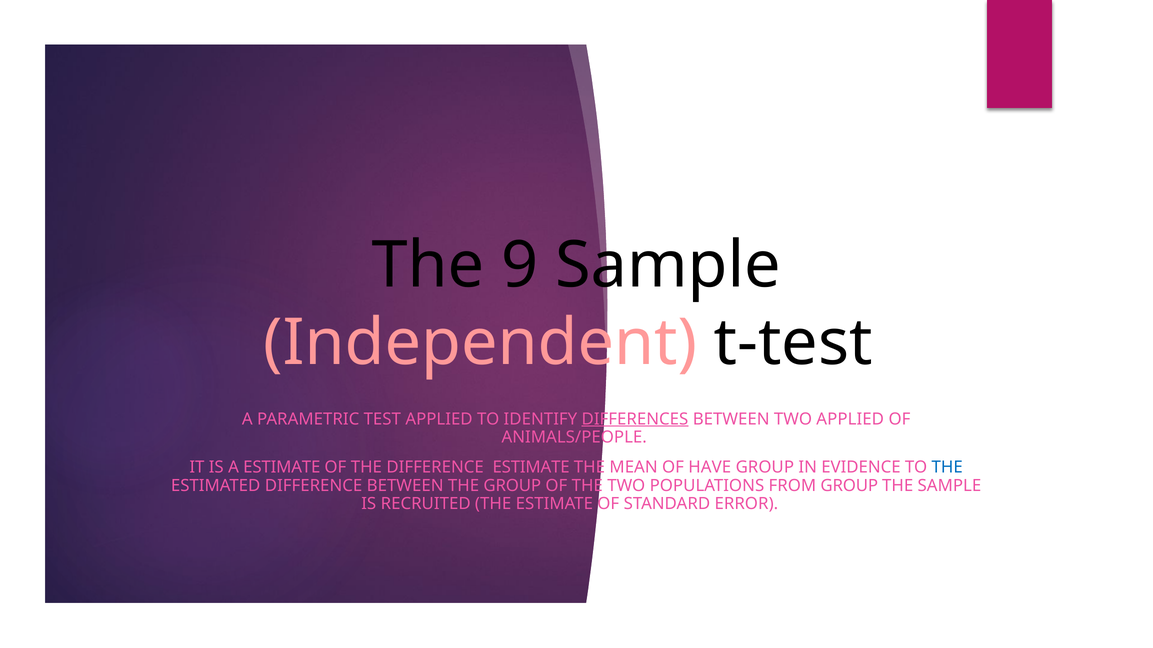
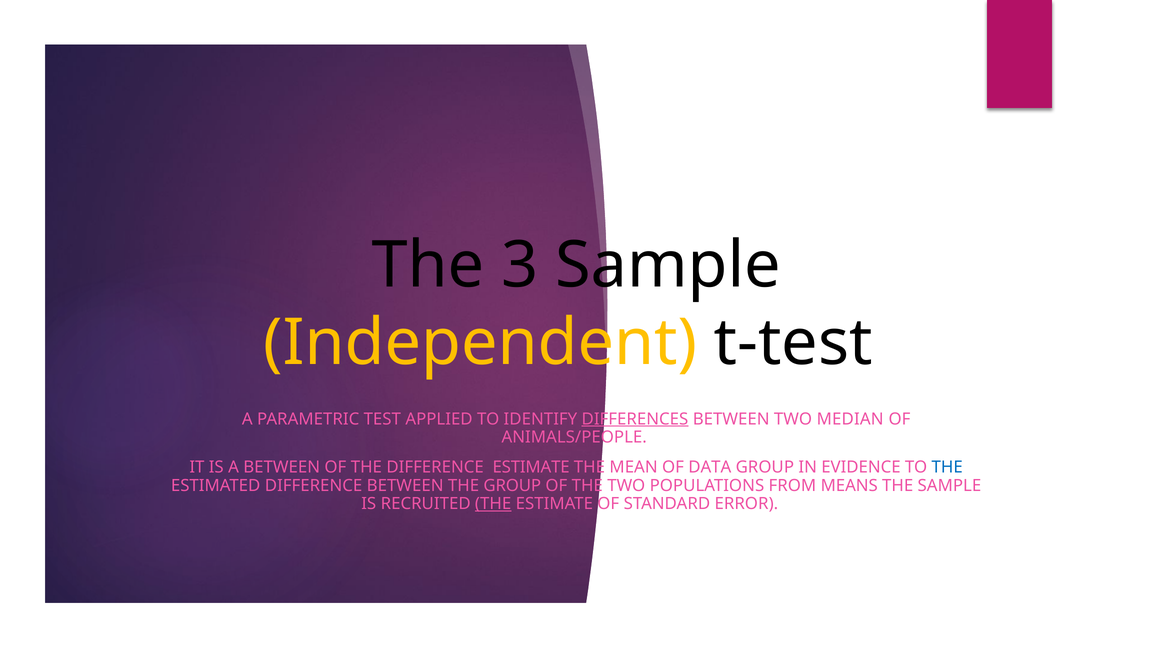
9: 9 -> 3 (520, 265)
Independent colour: pink -> yellow (480, 343)
TWO APPLIED: APPLIED -> MEDIAN (850, 419)
A ESTIMATE: ESTIMATE -> BETWEEN (282, 468)
HAVE: HAVE -> DATA (710, 468)
FROM GROUP: GROUP -> MEANS (849, 486)
THE underline: none -> present (493, 504)
